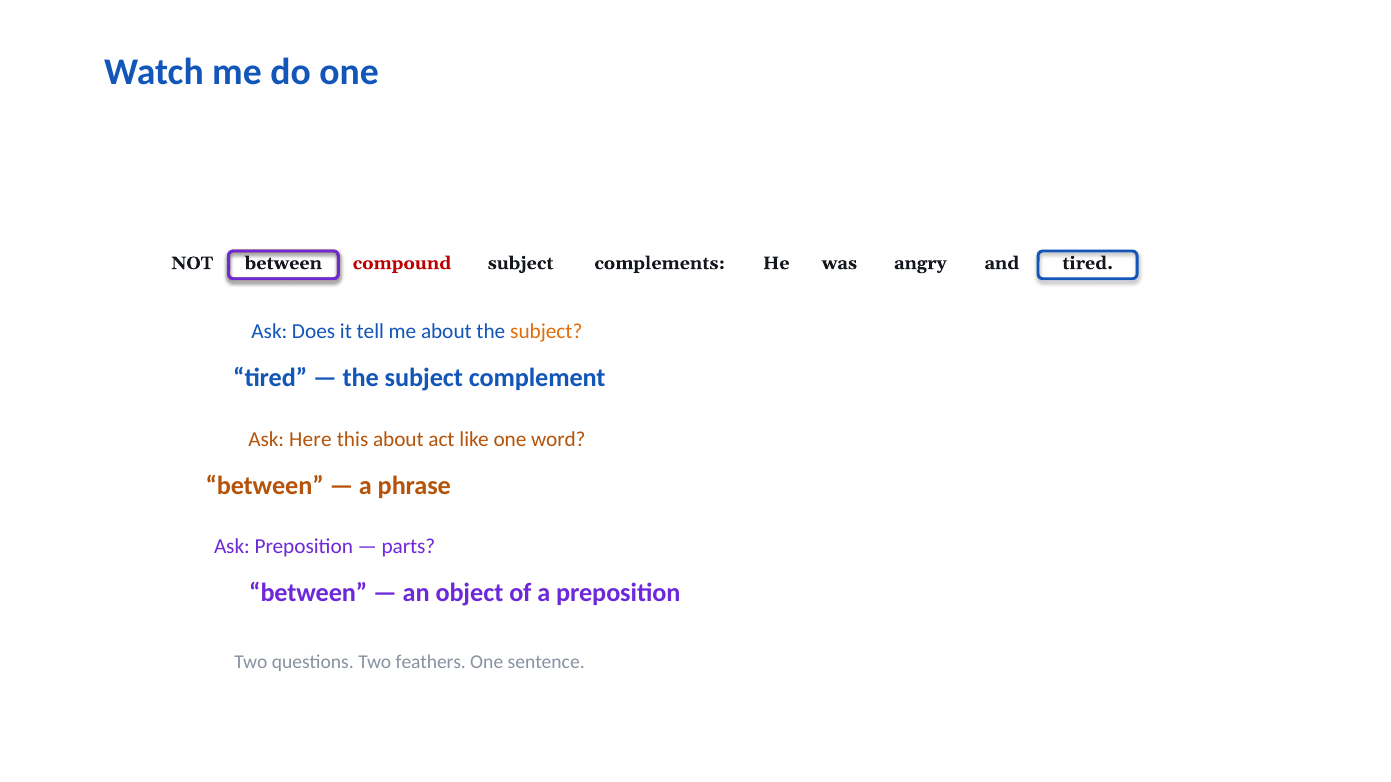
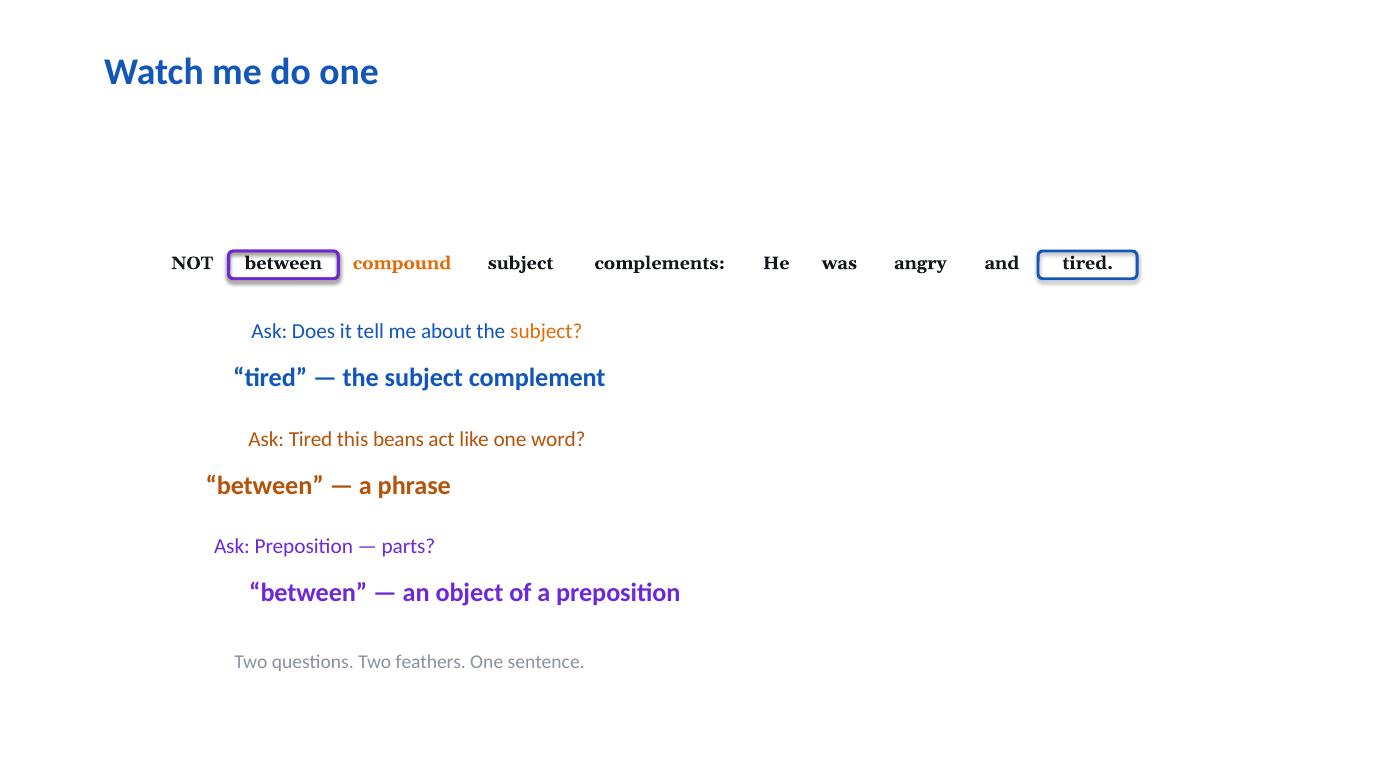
compound colour: red -> orange (402, 263)
Ask Here: Here -> Tired (311, 439)
this about: about -> beans (398, 439)
